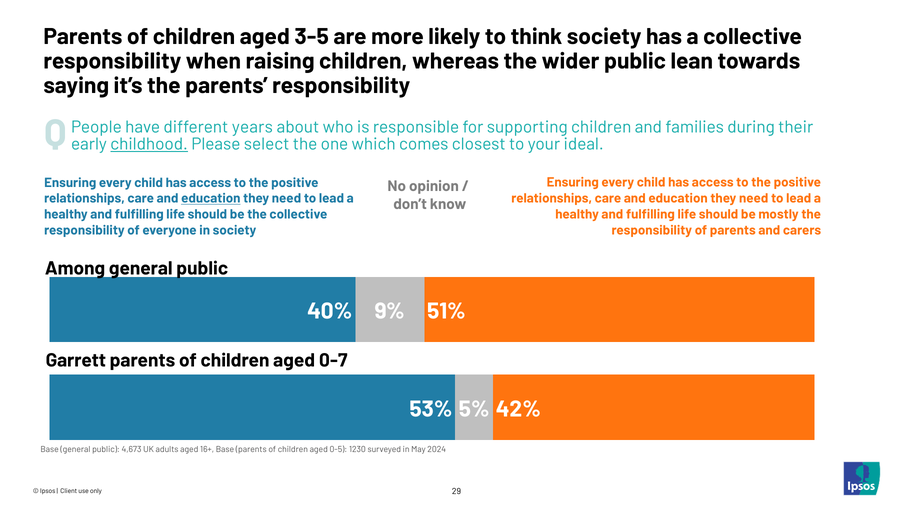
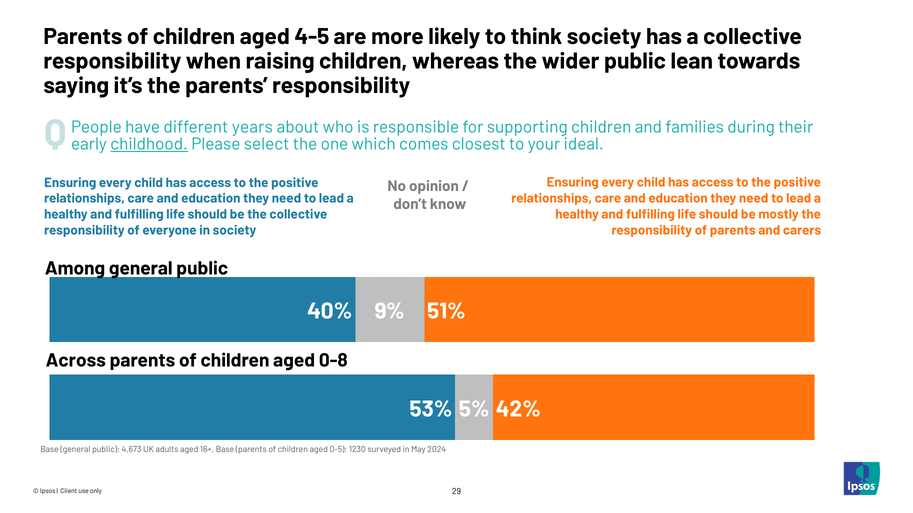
3-5: 3-5 -> 4-5 (312, 37)
education underline: present -> none (211, 199)
Garrett: Garrett -> Across (76, 361)
0-7: 0-7 -> 0-8 (333, 361)
